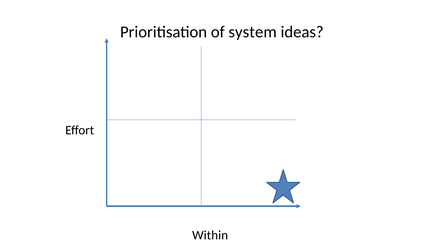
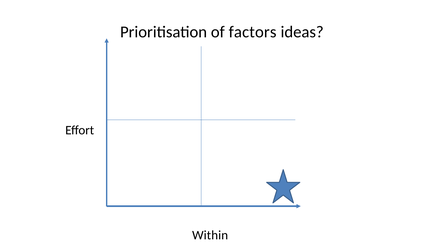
system: system -> factors (253, 32)
